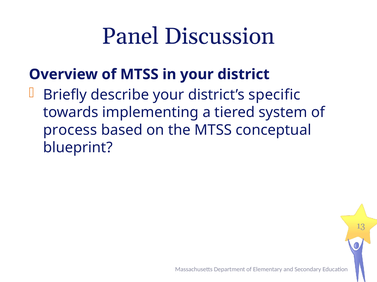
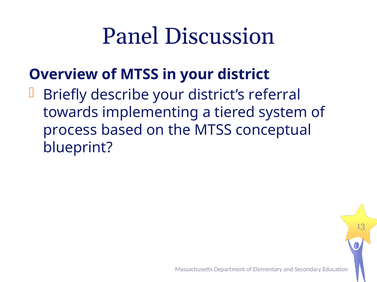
specific: specific -> referral (275, 95)
